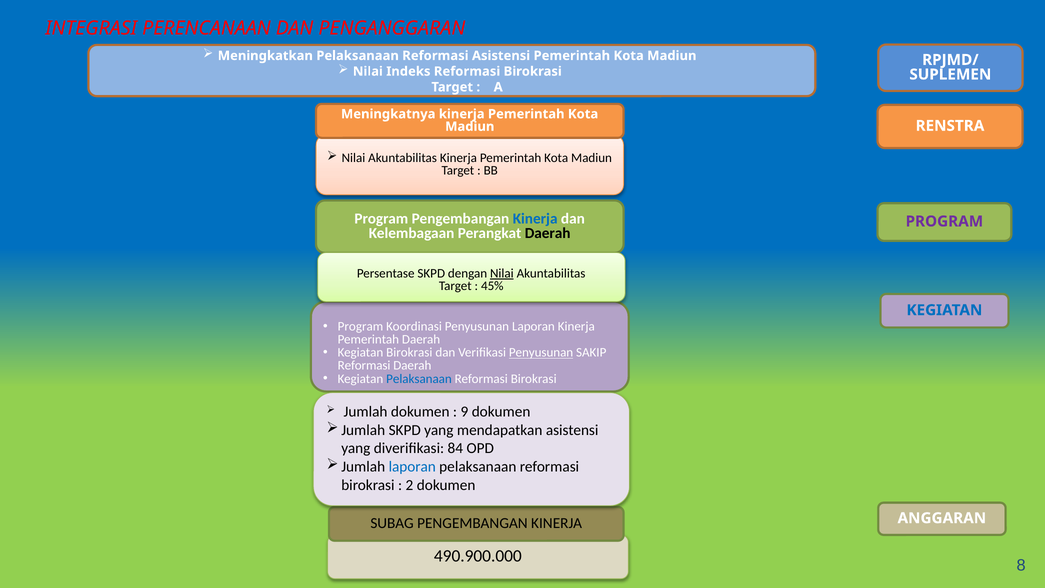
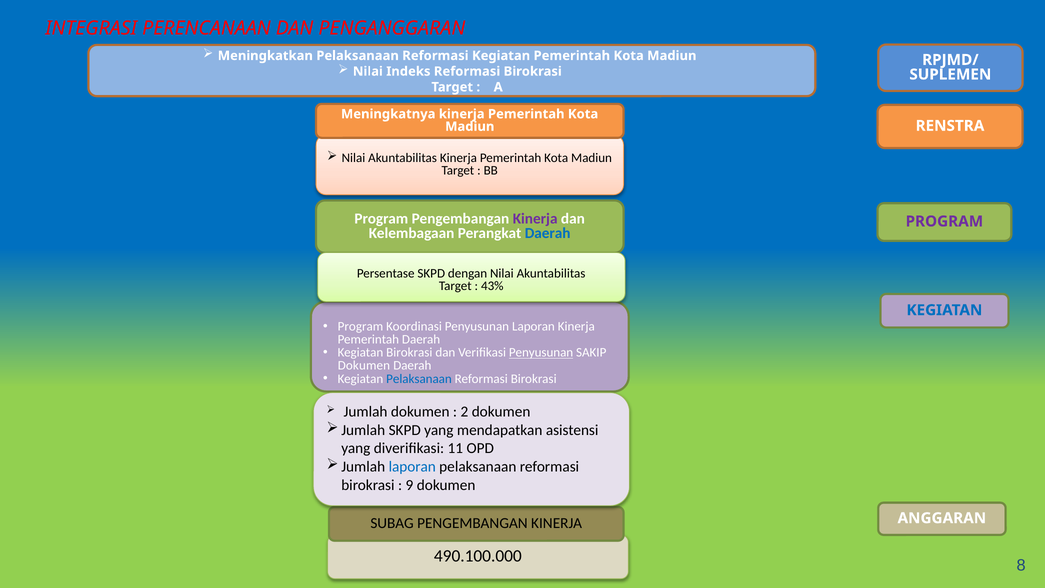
Reformasi Asistensi: Asistensi -> Kegiatan (501, 56)
Kinerja colour: blue -> purple (535, 219)
Daerah colour: black -> blue (548, 233)
Nilai underline: present -> none (502, 273)
45%: 45% -> 43% (492, 286)
Reformasi: Reformasi -> Dokumen (364, 366)
9: 9 -> 2 (464, 412)
84: 84 -> 11 (455, 448)
2: 2 -> 9 (409, 485)
490.900.000: 490.900.000 -> 490.100.000 (478, 556)
